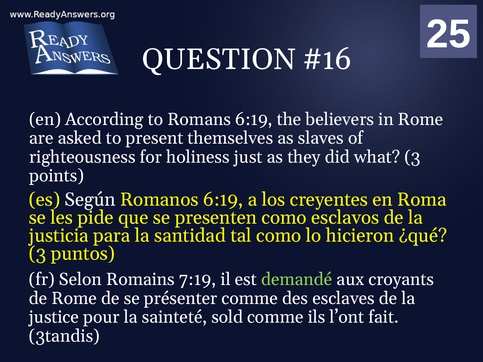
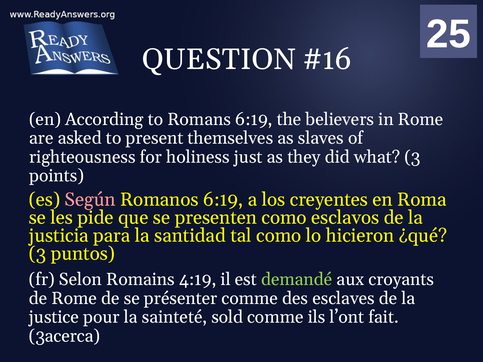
Según colour: white -> pink (90, 200)
7:19: 7:19 -> 4:19 (198, 280)
3tandis: 3tandis -> 3acerca (64, 336)
